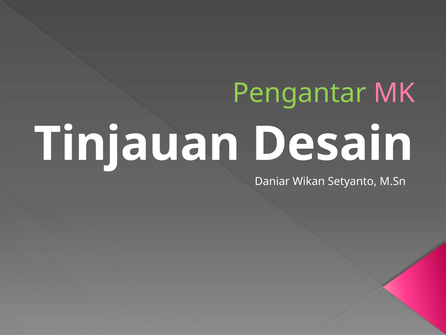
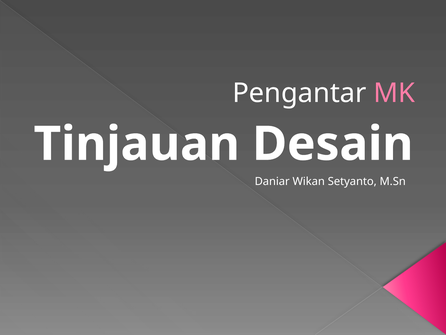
Pengantar colour: light green -> white (299, 93)
